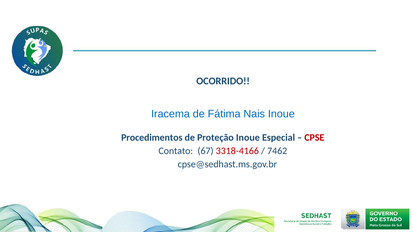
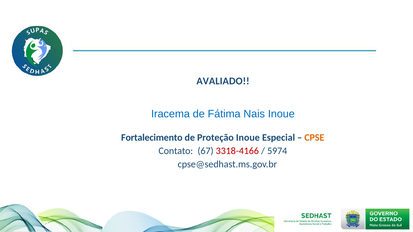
OCORRIDO: OCORRIDO -> AVALIADO (223, 81)
Procedimentos: Procedimentos -> Fortalecimento (152, 138)
CPSE colour: red -> orange (314, 138)
7462: 7462 -> 5974 (277, 151)
